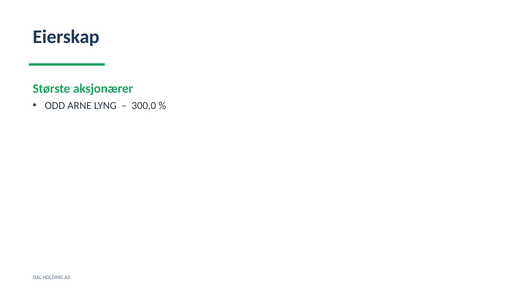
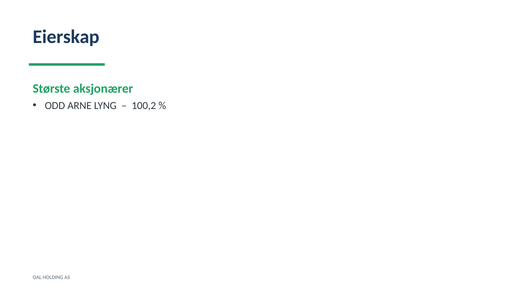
300,0: 300,0 -> 100,2 (144, 106)
